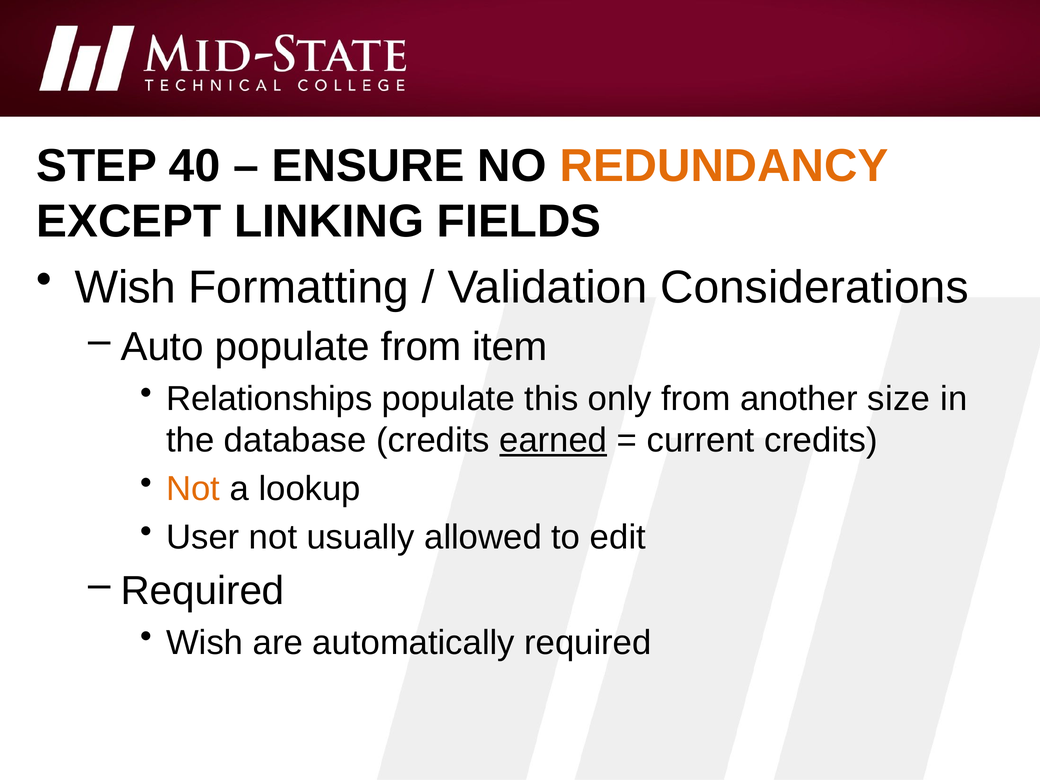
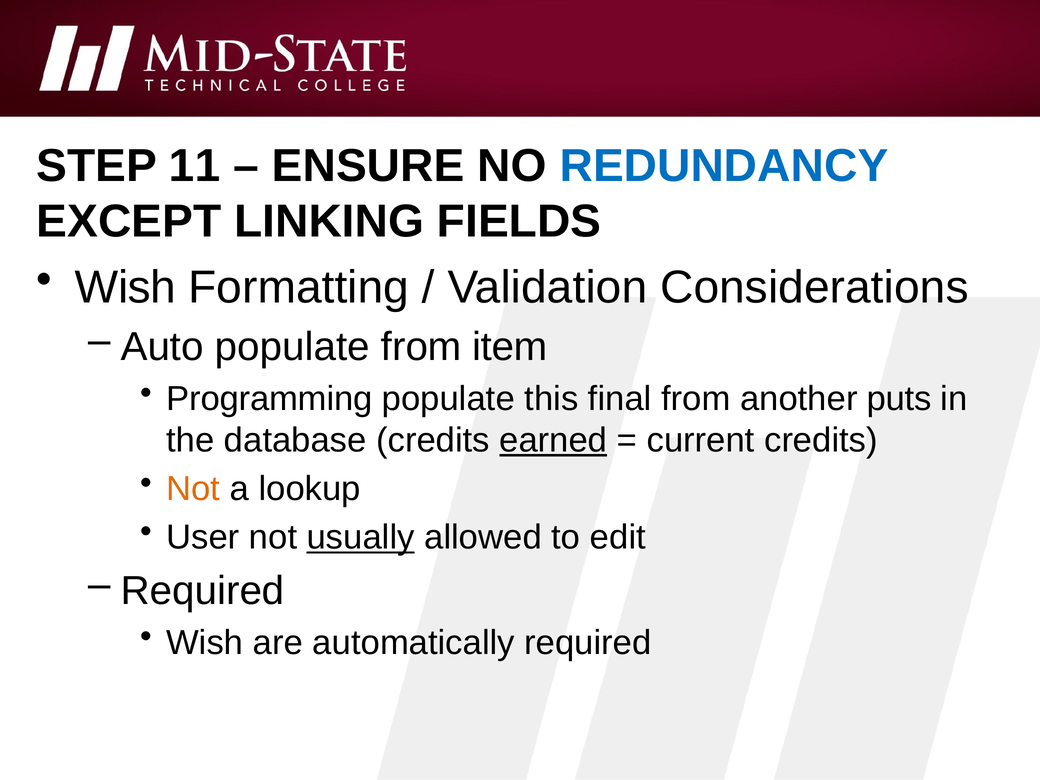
40: 40 -> 11 (195, 166)
REDUNDANCY colour: orange -> blue (724, 166)
Relationships: Relationships -> Programming (269, 399)
only: only -> final (620, 399)
size: size -> puts (899, 399)
usually underline: none -> present (361, 537)
